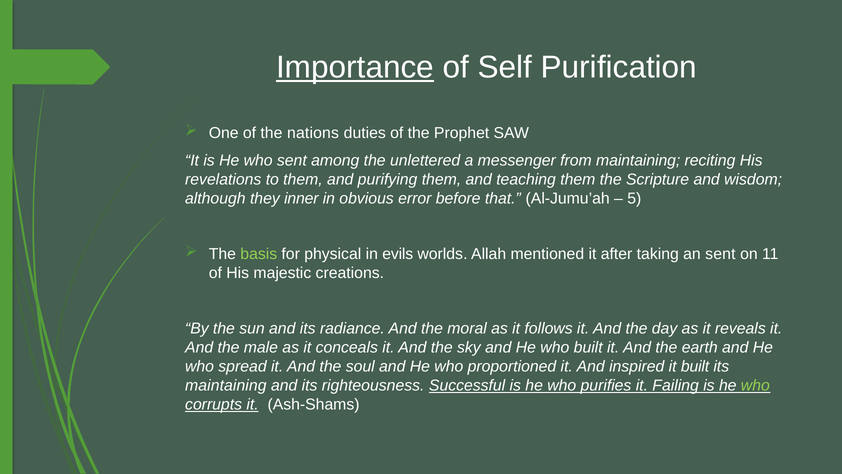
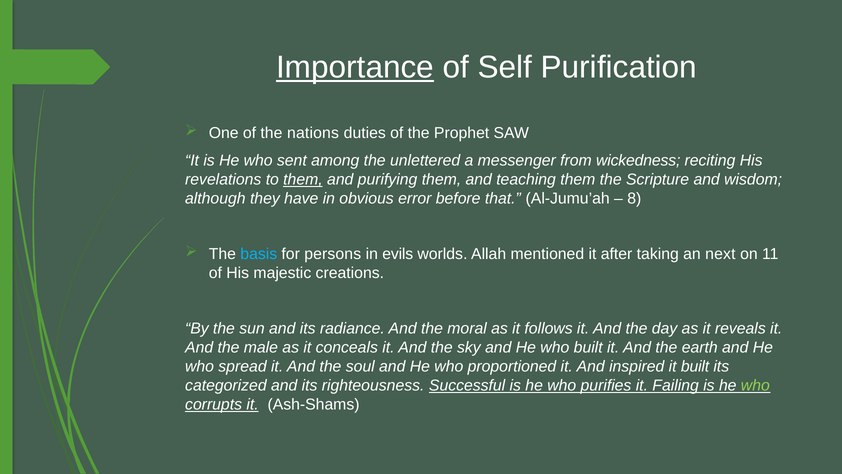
from maintaining: maintaining -> wickedness (638, 161)
them underline: none -> present (303, 180)
inner: inner -> have (301, 199)
5: 5 -> 8 (634, 199)
basis colour: light green -> light blue (259, 254)
physical: physical -> persons (333, 254)
an sent: sent -> next (720, 254)
maintaining: maintaining -> categorized (226, 385)
